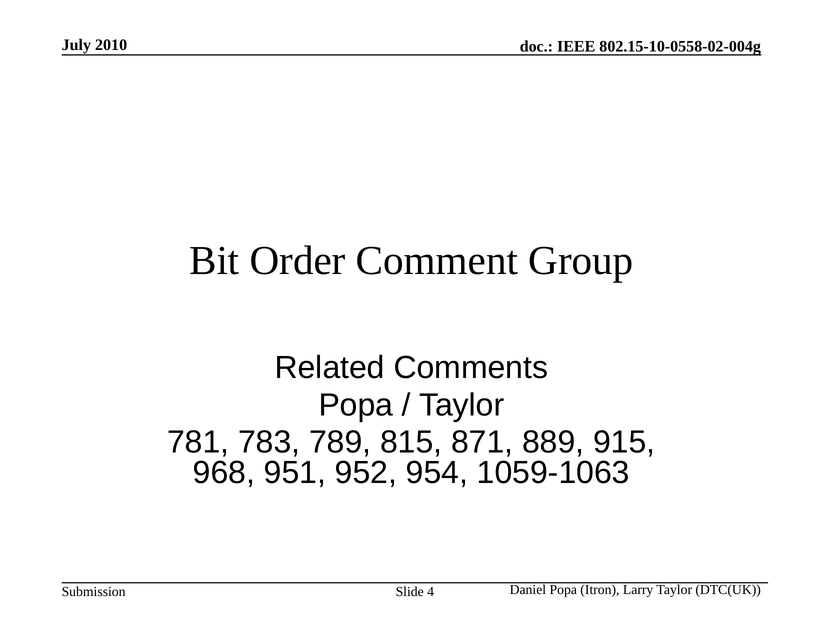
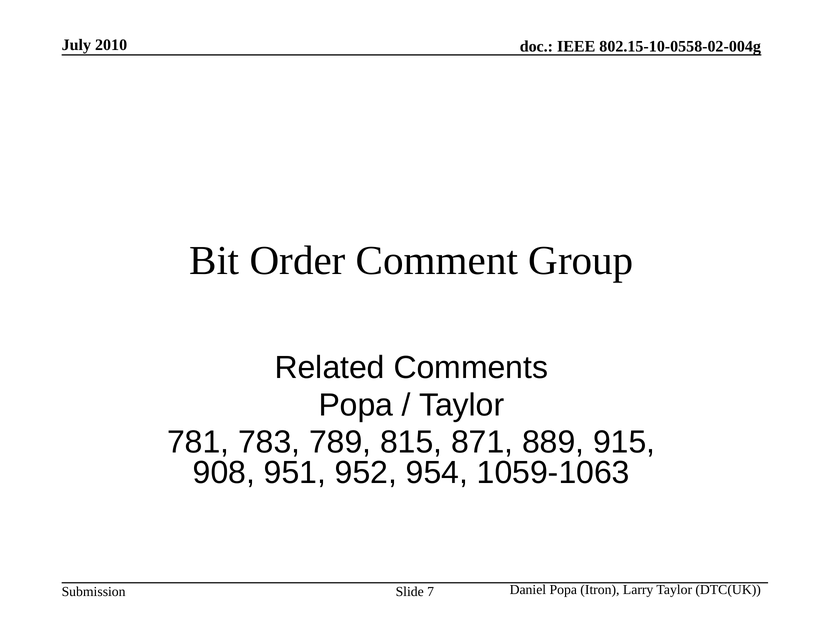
968: 968 -> 908 (224, 473)
4: 4 -> 7 (431, 592)
